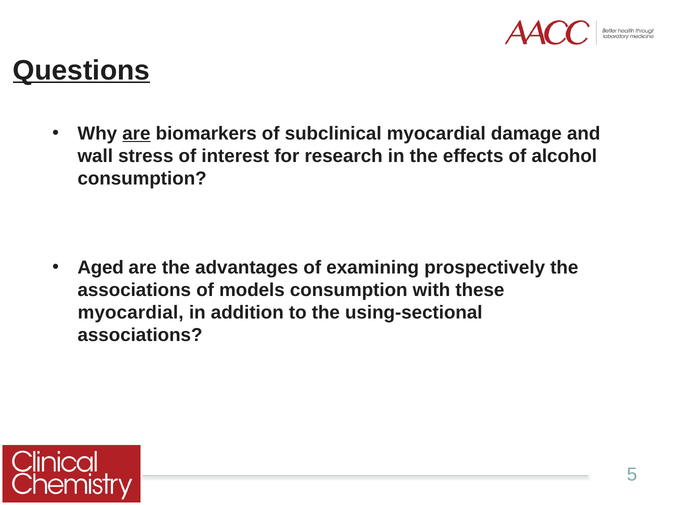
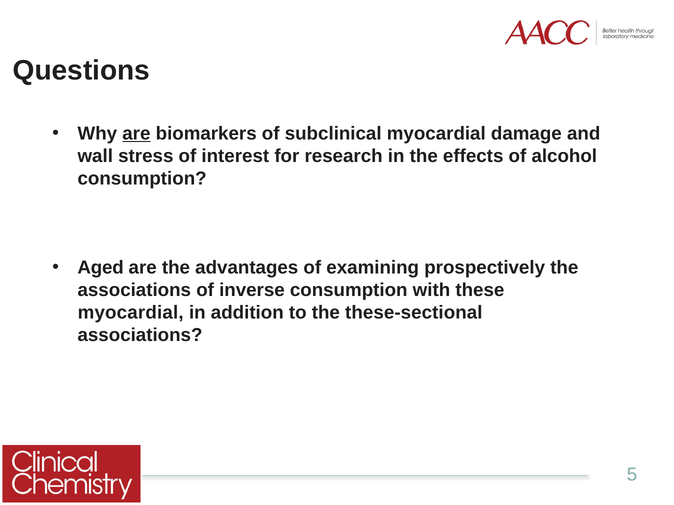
Questions underline: present -> none (81, 70)
models: models -> inverse (252, 290)
using-sectional: using-sectional -> these-sectional (414, 313)
